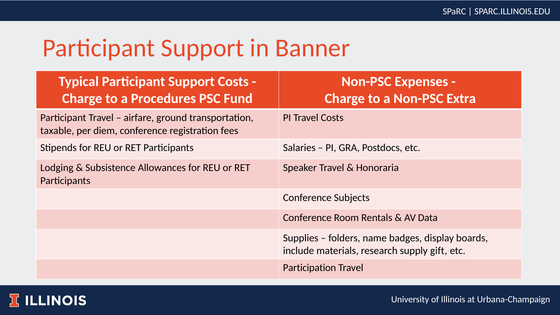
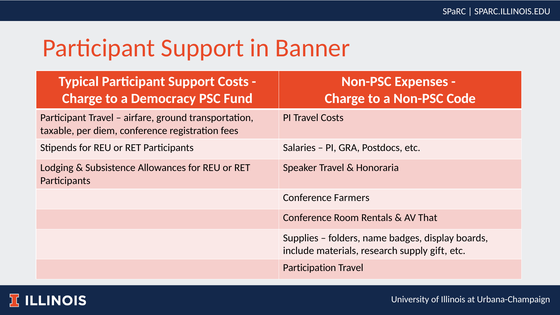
Procedures: Procedures -> Democracy (163, 99)
Extra: Extra -> Code (461, 99)
Subjects: Subjects -> Farmers (352, 198)
Data: Data -> That (428, 218)
